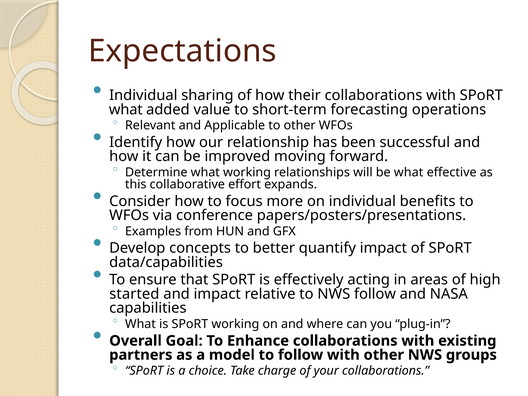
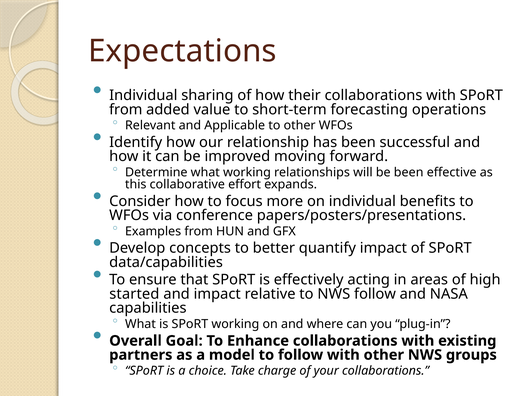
what: what -> from (126, 110)
be what: what -> been (409, 172)
